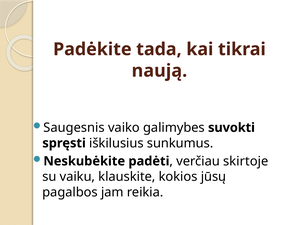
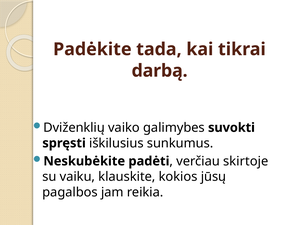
naują: naują -> darbą (160, 71)
Saugesnis: Saugesnis -> Dviženklių (74, 127)
